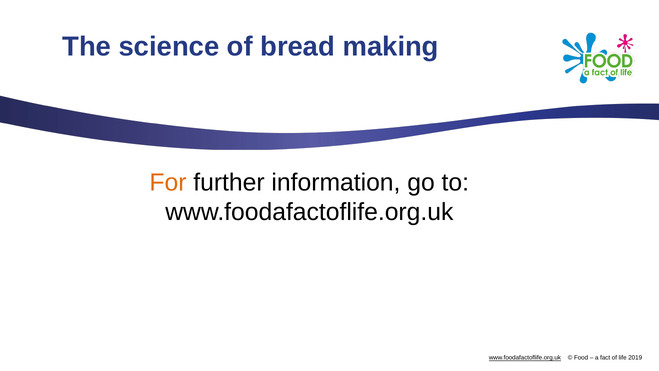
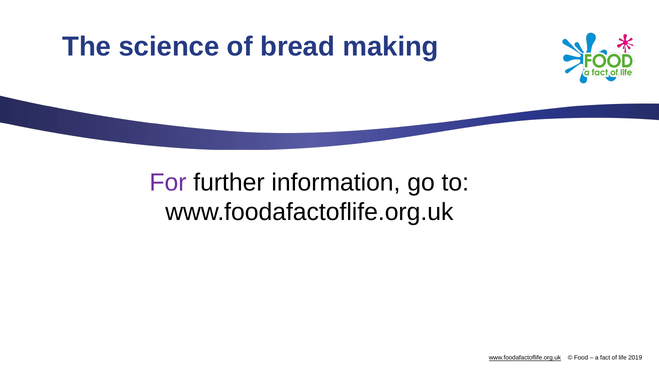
For colour: orange -> purple (168, 182)
